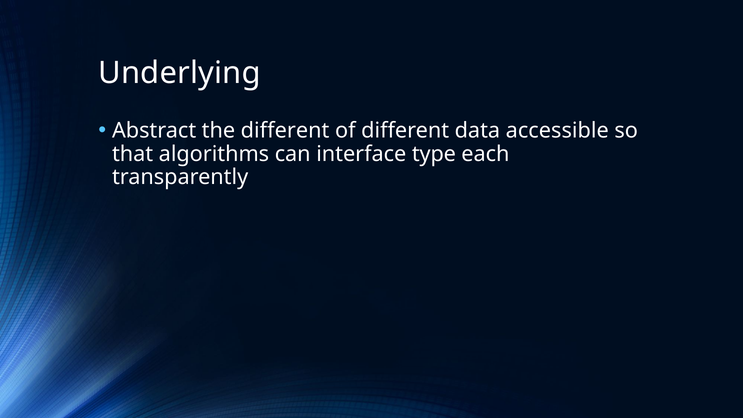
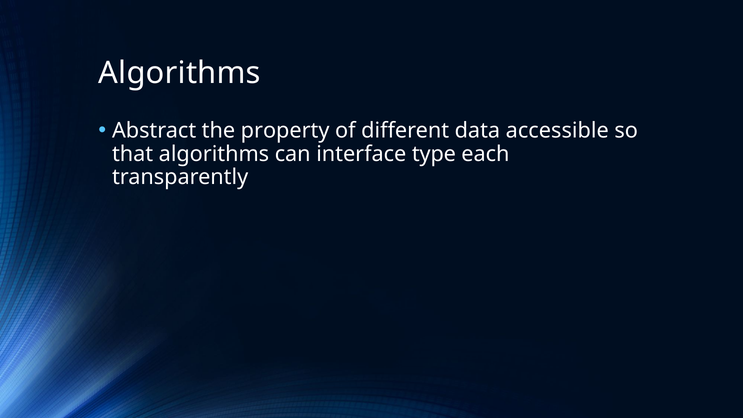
Underlying: Underlying -> Algorithms (180, 73)
the different: different -> property (285, 131)
